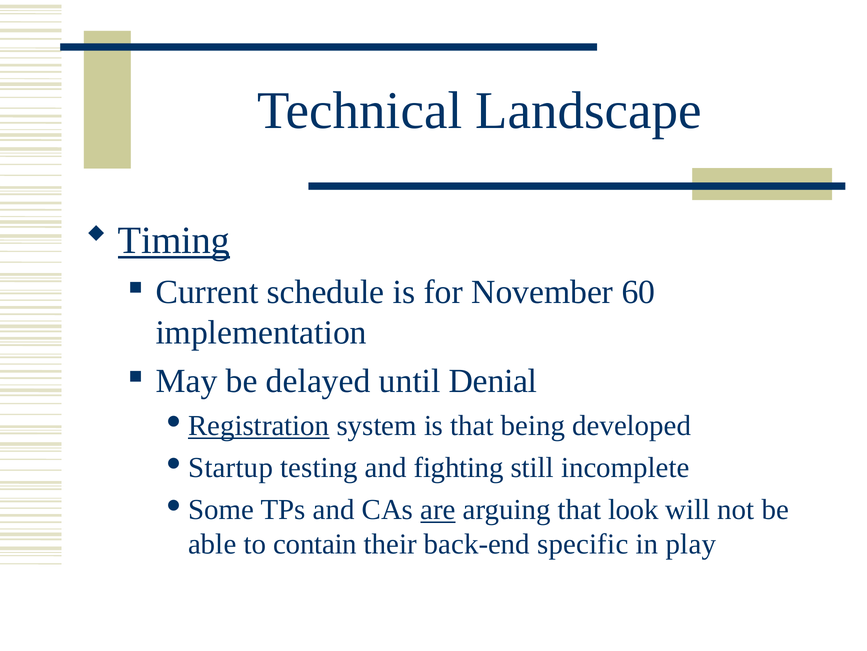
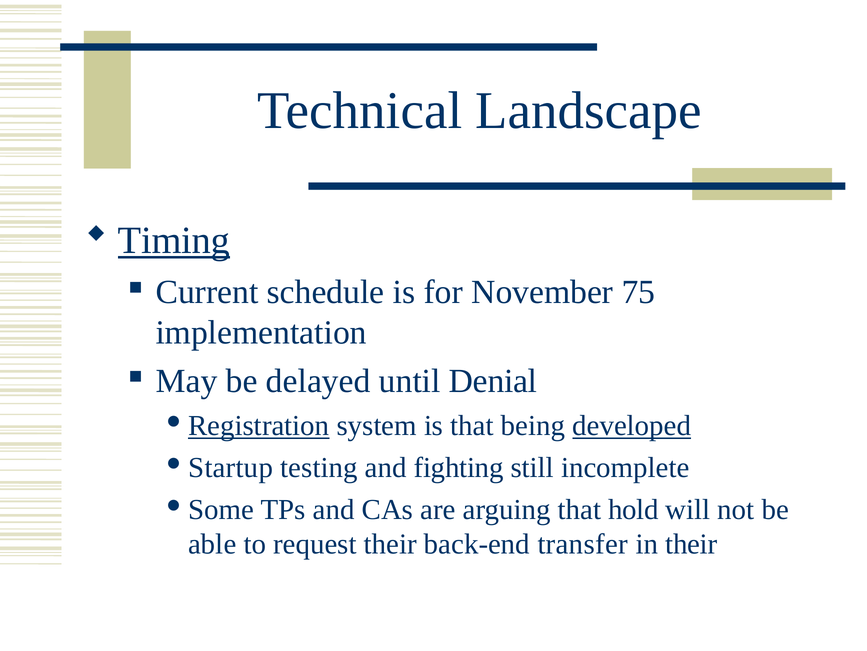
60: 60 -> 75 (638, 292)
developed underline: none -> present (632, 425)
are underline: present -> none (438, 509)
look: look -> hold (633, 509)
contain: contain -> request (315, 544)
specific: specific -> transfer (583, 544)
in play: play -> their (691, 544)
